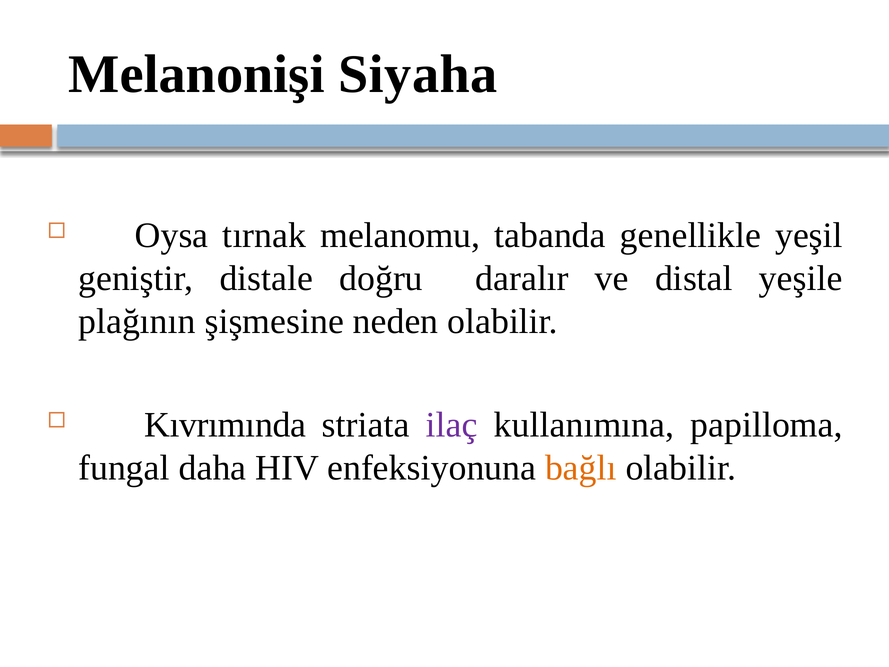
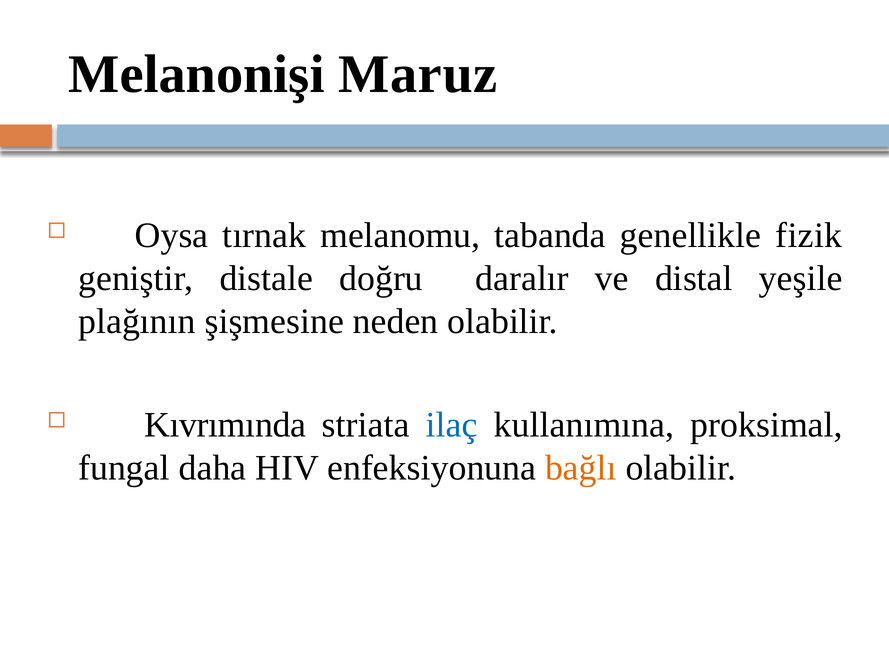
Siyaha: Siyaha -> Maruz (418, 74)
yeşil: yeşil -> fizik (809, 236)
ilaç colour: purple -> blue (452, 425)
papilloma: papilloma -> proksimal (767, 425)
